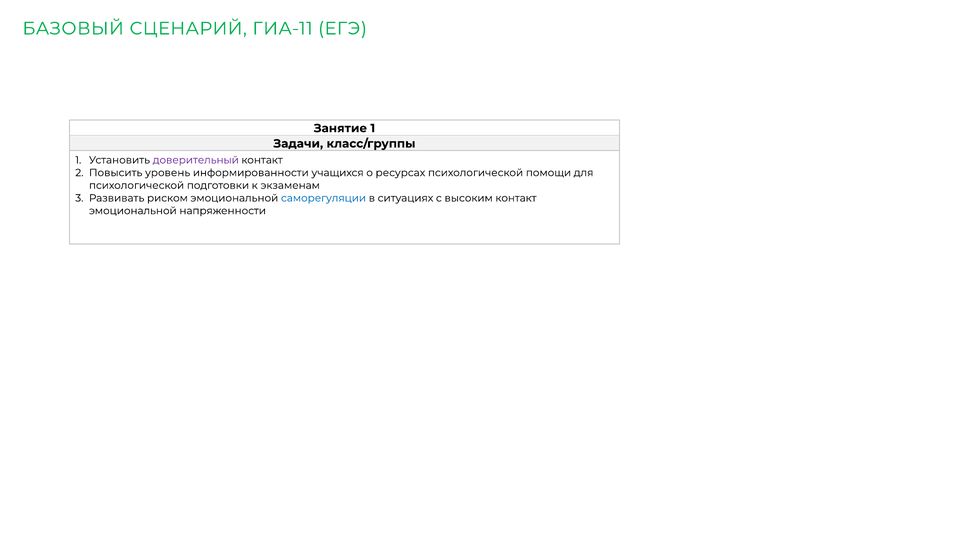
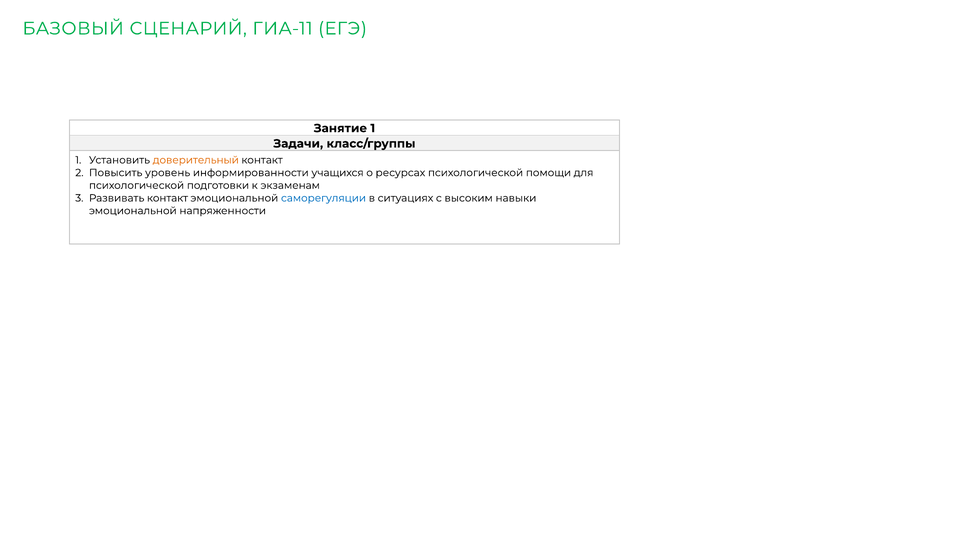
доверительный colour: purple -> orange (196, 160)
Развивать риском: риском -> контакт (167, 198)
высоким контакт: контакт -> навыки (516, 198)
